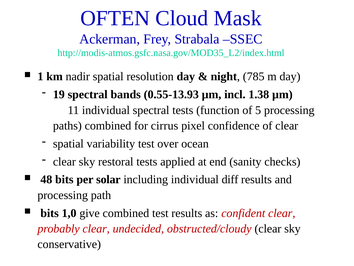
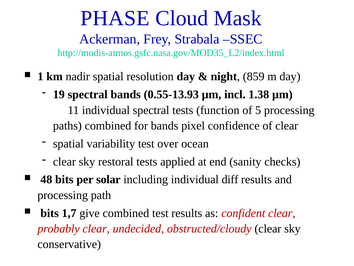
OFTEN: OFTEN -> PHASE (115, 18)
785: 785 -> 859 (254, 76)
for cirrus: cirrus -> bands (165, 125)
1,0: 1,0 -> 1,7 (69, 213)
